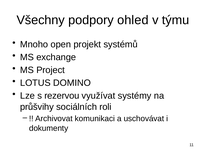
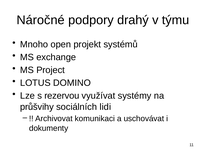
Všechny: Všechny -> Náročné (41, 20)
ohled: ohled -> drahý (133, 20)
roli: roli -> lidi (105, 106)
